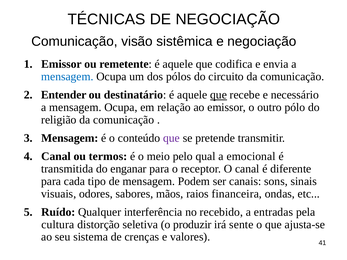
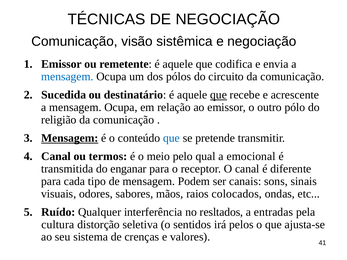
Entender: Entender -> Sucedida (64, 95)
necessário: necessário -> acrescente (295, 95)
Mensagem underline: none -> present (70, 138)
que colour: purple -> blue (172, 138)
financeira: financeira -> colocados (237, 194)
recebido: recebido -> resltados (221, 212)
produzir: produzir -> sentidos (192, 225)
sente: sente -> pelos (241, 225)
